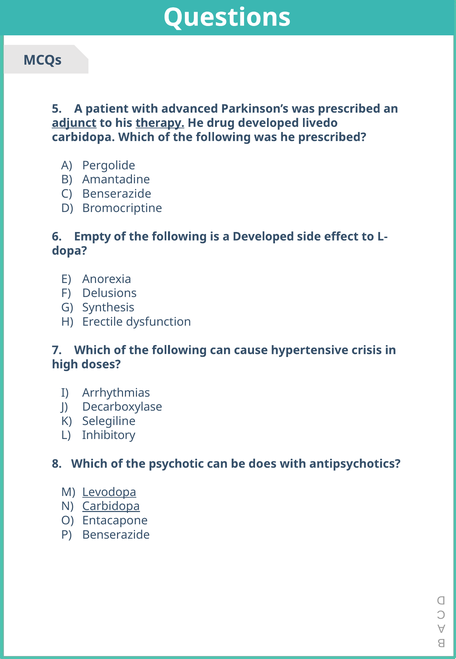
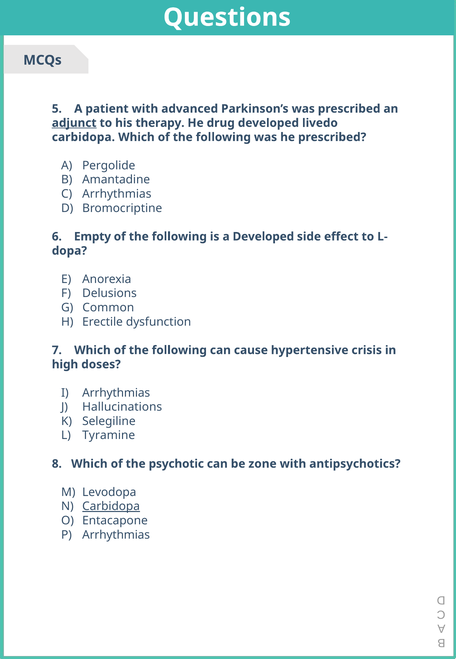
therapy underline: present -> none (160, 123)
C Benserazide: Benserazide -> Arrhythmias (117, 194)
Synthesis: Synthesis -> Common (108, 307)
Decarboxylase: Decarboxylase -> Hallucinations (122, 407)
Inhibitory: Inhibitory -> Tyramine (109, 435)
does: does -> zone (263, 464)
Levodopa underline: present -> none (109, 492)
Benserazide: Benserazide -> Arrhythmias (116, 535)
